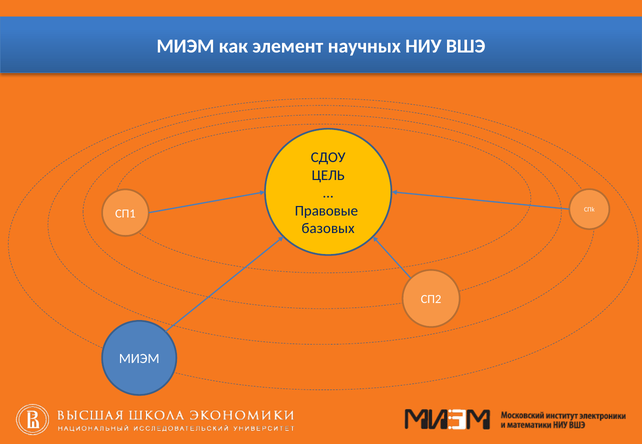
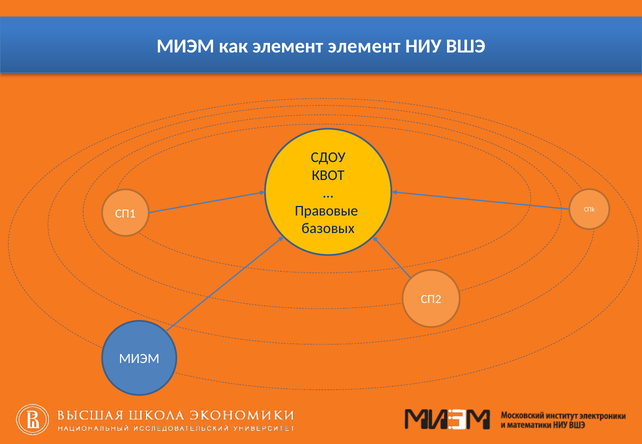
элемент научных: научных -> элемент (364, 46)
ЦЕЛЬ: ЦЕЛЬ -> КВОТ (328, 175)
